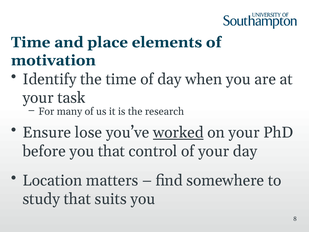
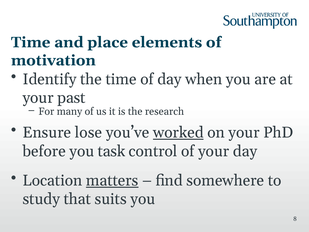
task: task -> past (71, 98)
you that: that -> task (111, 151)
matters underline: none -> present (112, 180)
